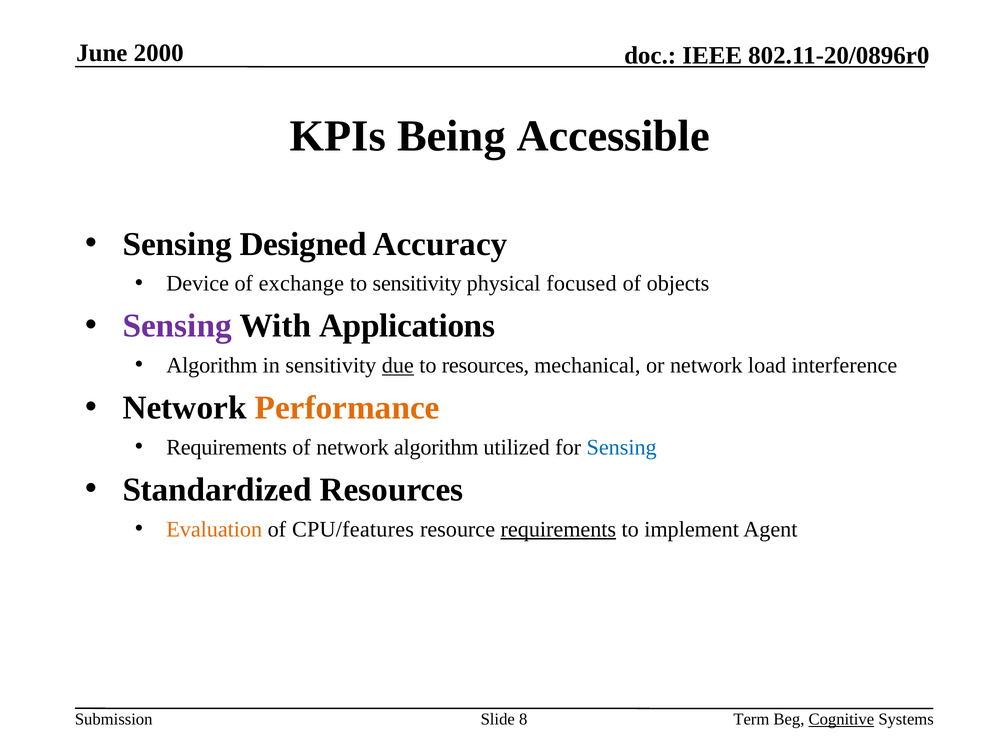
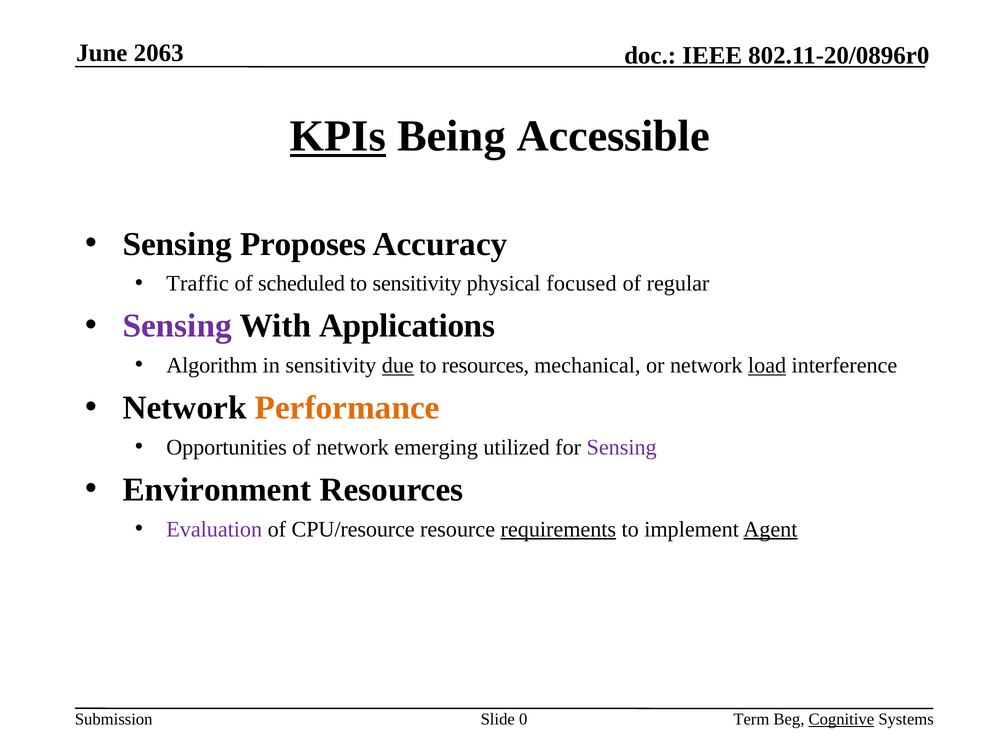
2000: 2000 -> 2063 (159, 53)
KPIs underline: none -> present (338, 136)
Designed: Designed -> Proposes (303, 244)
Device: Device -> Traffic (198, 283)
exchange: exchange -> scheduled (302, 283)
objects: objects -> regular (678, 283)
load underline: none -> present (767, 365)
Requirements: Requirements -> Opportunities (227, 447)
network algorithm: algorithm -> emerging (436, 447)
Sensing colour: blue -> purple (622, 447)
Standardized: Standardized -> Environment (217, 490)
Evaluation colour: orange -> purple (214, 529)
CPU/features: CPU/features -> CPU/resource (353, 529)
Agent underline: none -> present (770, 529)
8: 8 -> 0 (523, 719)
